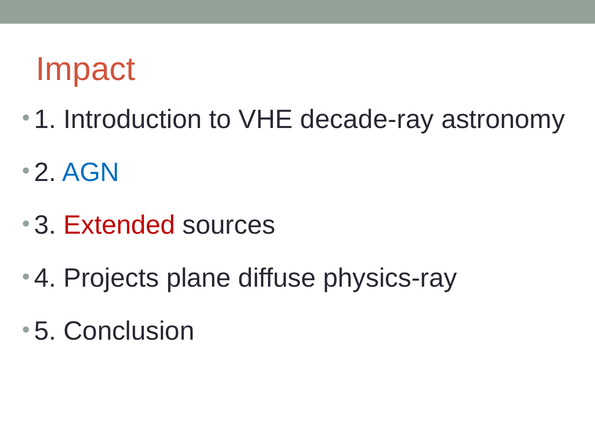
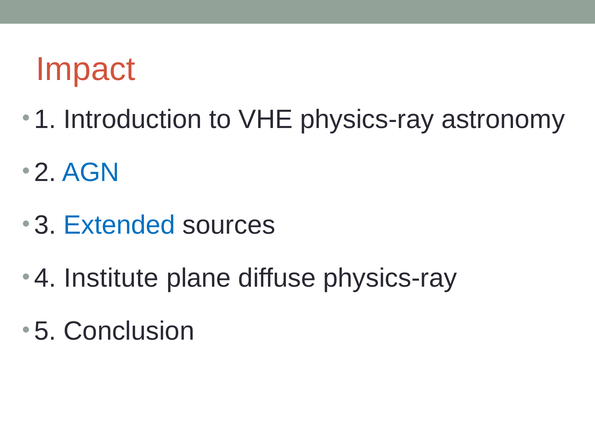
VHE decade-ray: decade-ray -> physics-ray (367, 119)
Extended colour: red -> blue (119, 225)
Projects: Projects -> Institute (111, 278)
